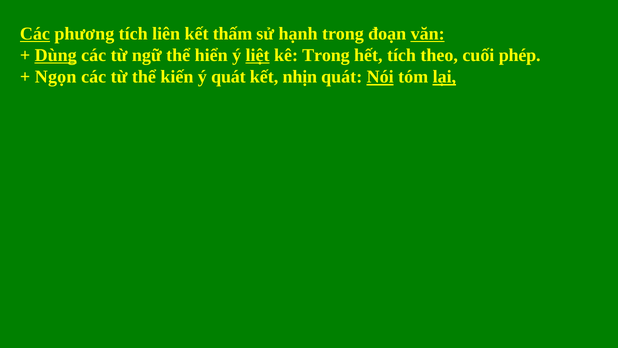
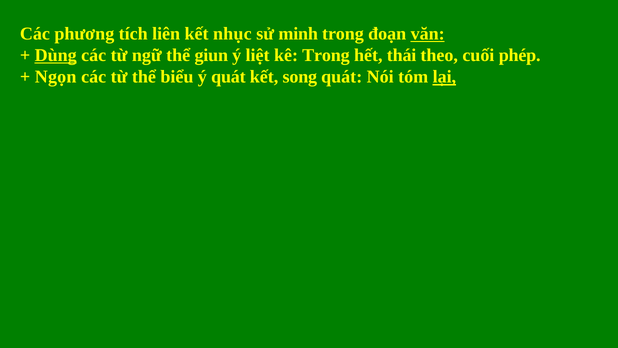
Các underline: present -> none (35, 34)
thấm: thấm -> nhục (232, 34)
hạnh: hạnh -> minh (298, 34)
hiển: hiển -> giun (211, 55)
liệt underline: present -> none (258, 55)
hết tích: tích -> thái (402, 55)
kiến: kiến -> biểu (177, 77)
nhịn: nhịn -> song (300, 77)
Nói underline: present -> none (380, 77)
